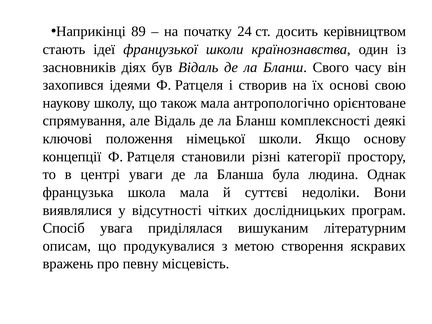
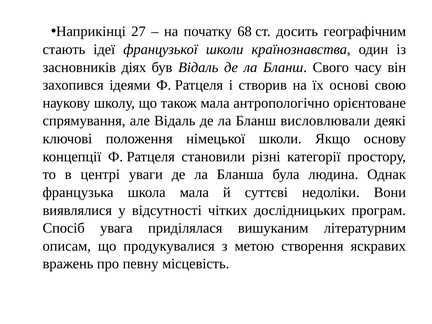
89: 89 -> 27 (139, 32)
24: 24 -> 68 (245, 32)
керівництвом: керівництвом -> географічним (365, 32)
комплексності: комплексності -> висловлювали (325, 121)
